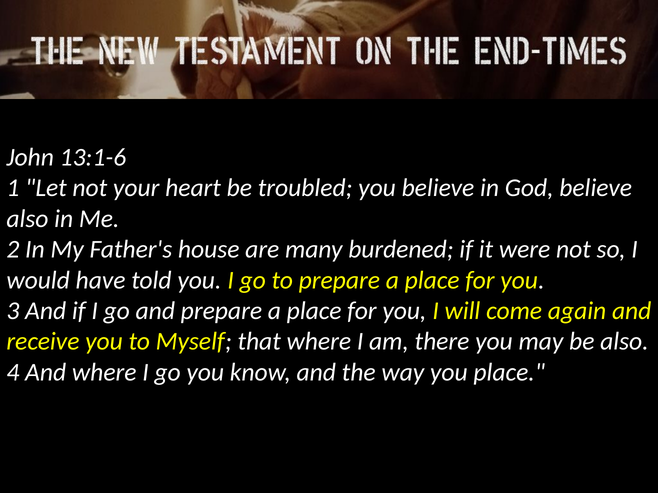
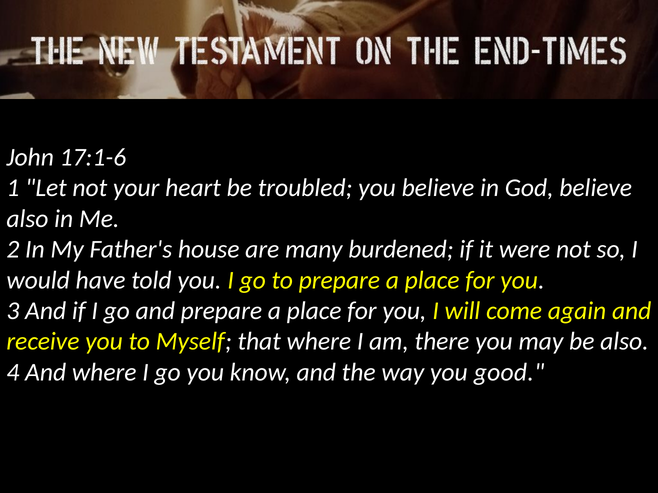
13:1-6: 13:1-6 -> 17:1-6 (93, 157)
you place: place -> good (509, 373)
